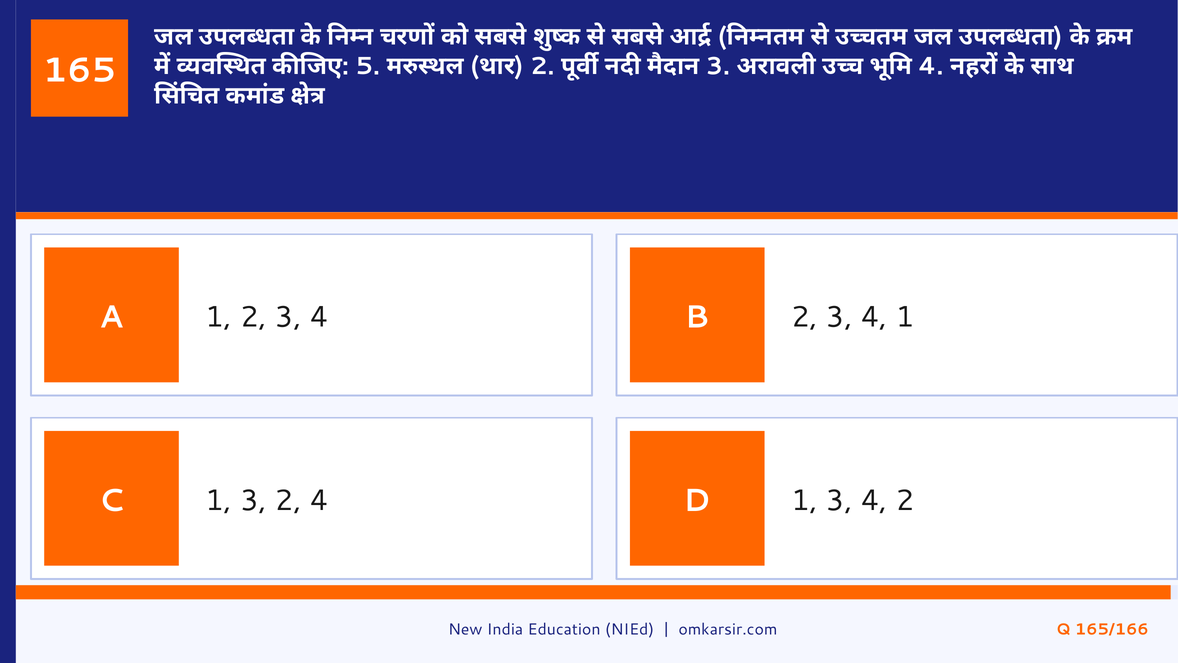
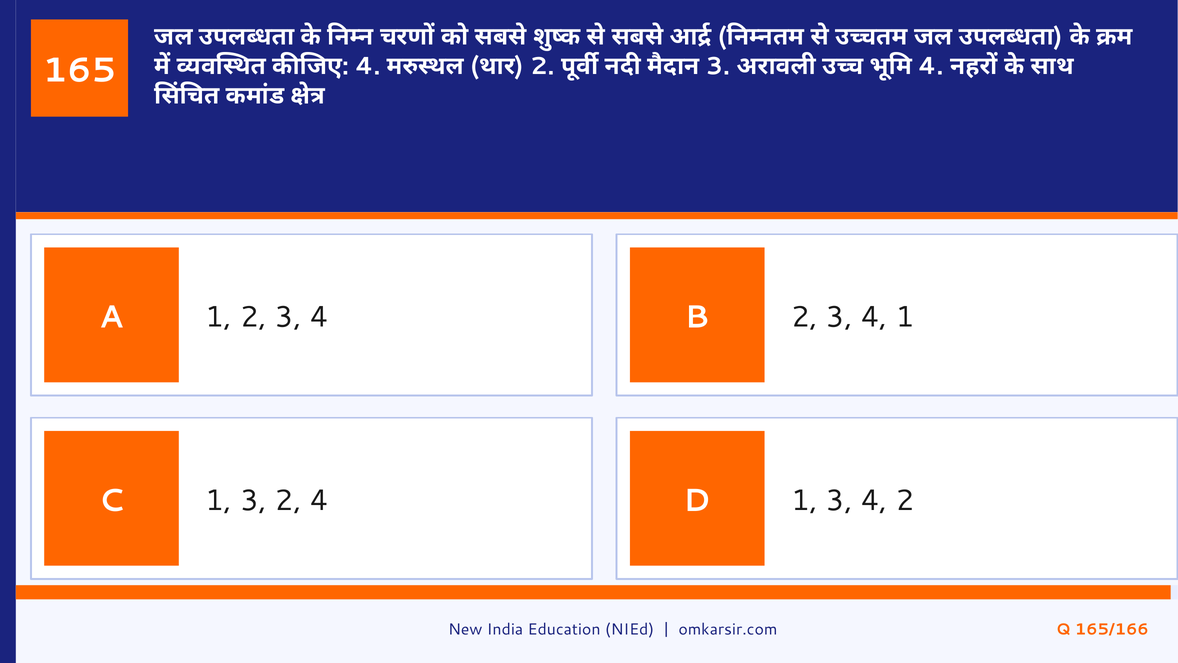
5: 5 -> 4 (368, 66)
